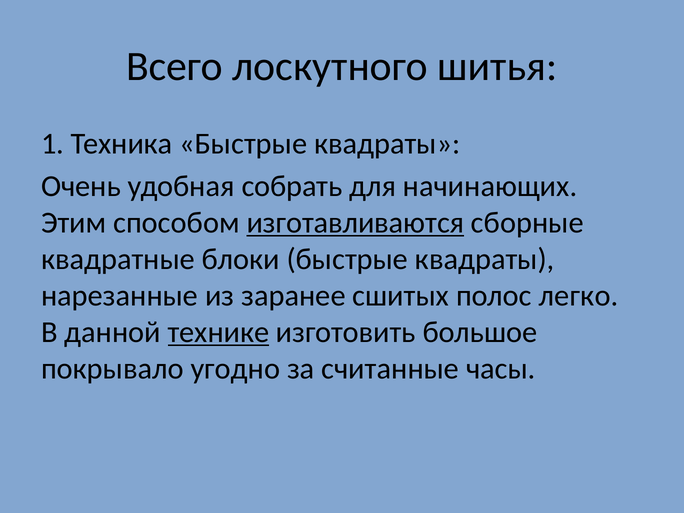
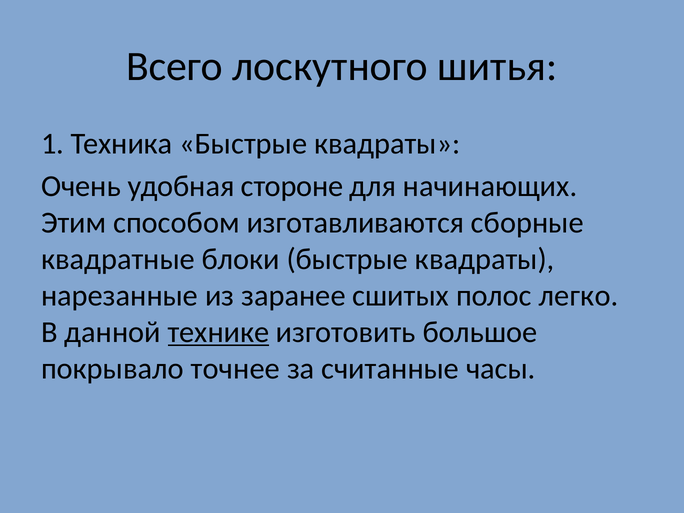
собрать: собрать -> стороне (292, 186)
изготавливаются underline: present -> none (355, 223)
угодно: угодно -> точнее (235, 369)
